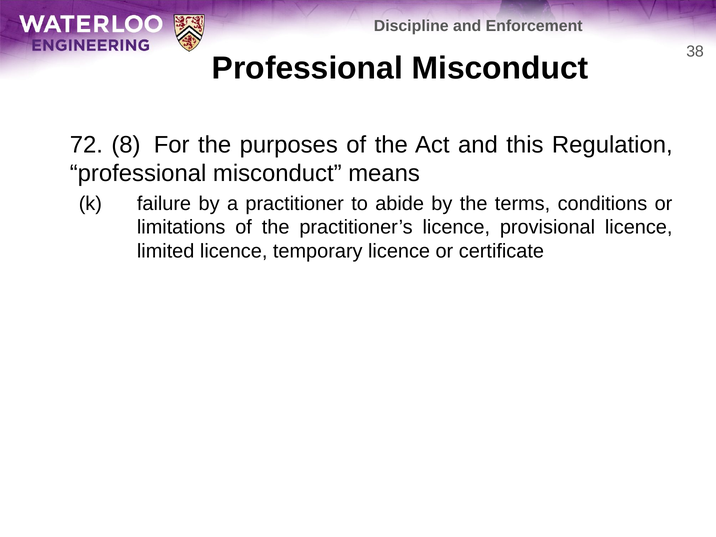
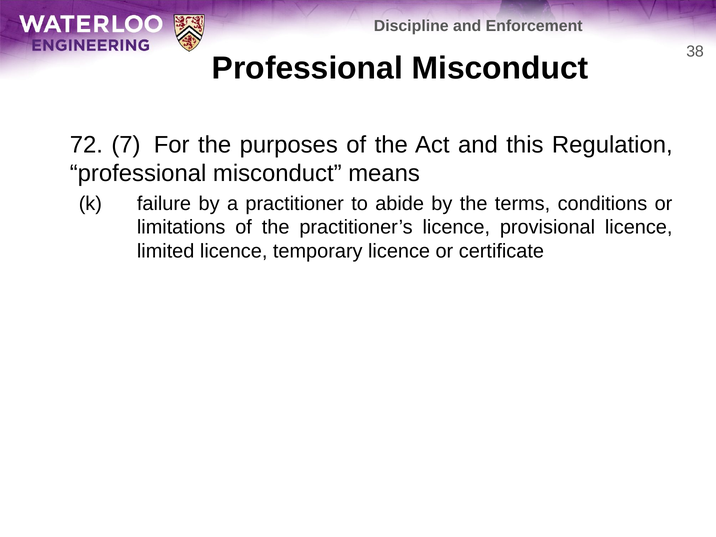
8: 8 -> 7 (126, 145)
